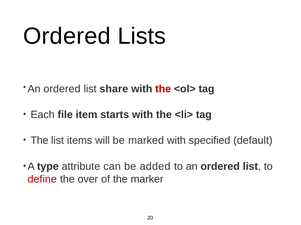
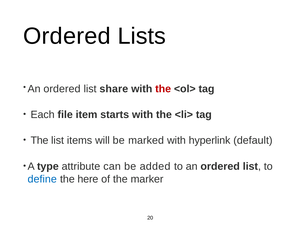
specified: specified -> hyperlink (210, 141)
define colour: red -> blue (42, 180)
over: over -> here (88, 180)
